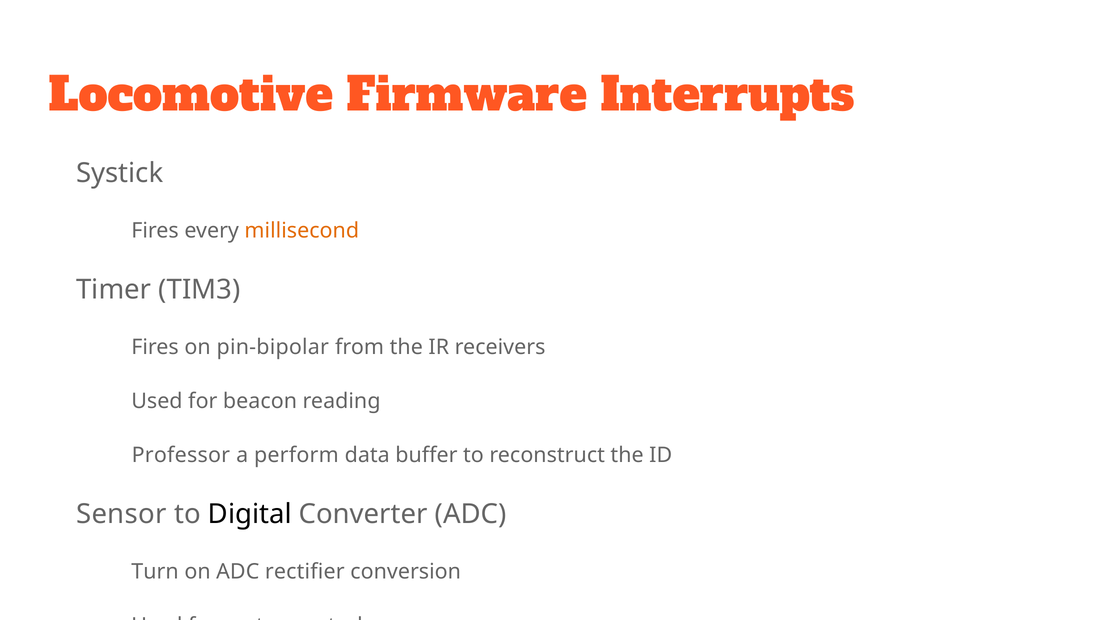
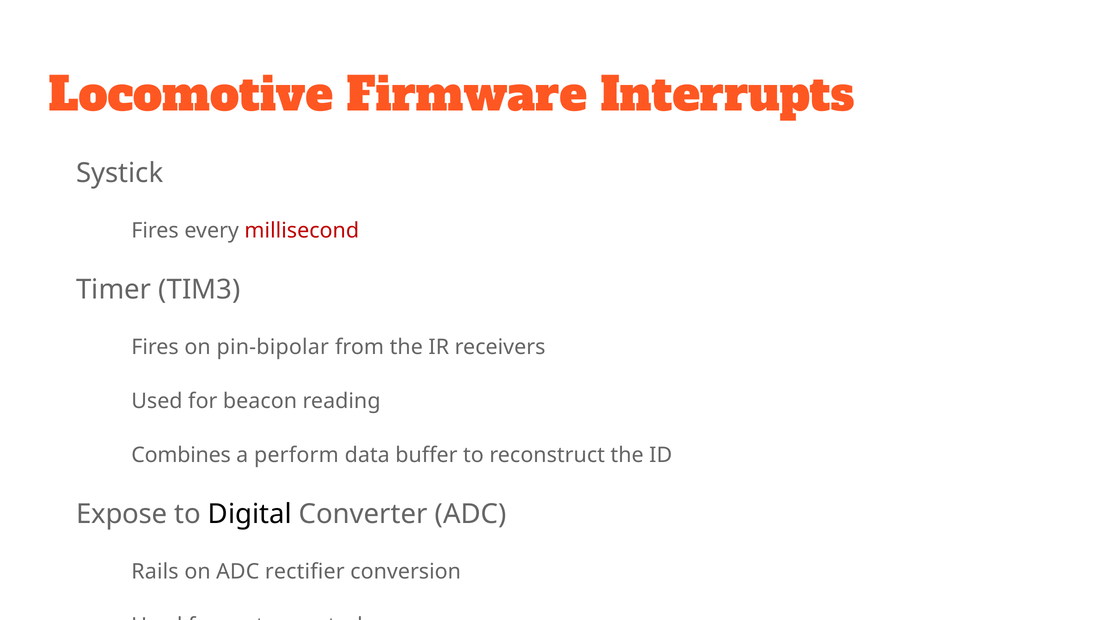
millisecond colour: orange -> red (302, 231)
Professor: Professor -> Combines (181, 455)
Sensor: Sensor -> Expose (122, 515)
Turn: Turn -> Rails (155, 572)
